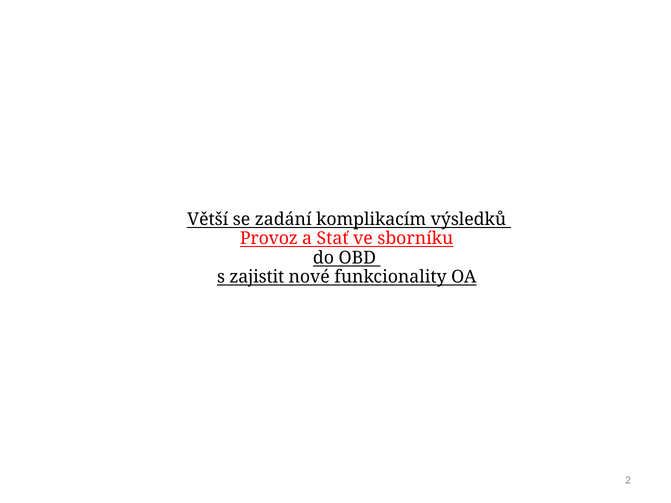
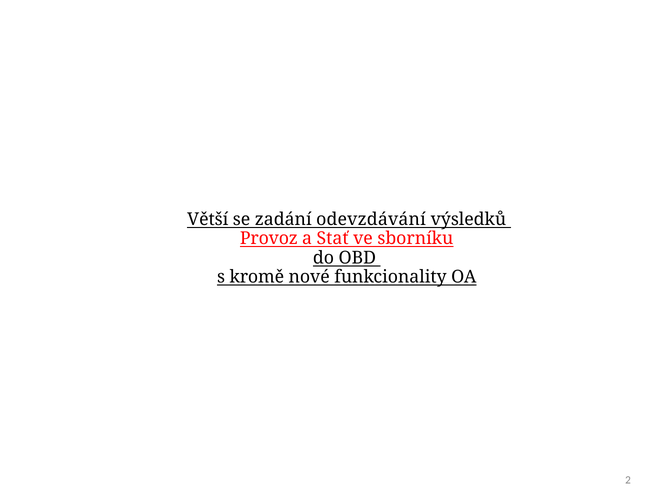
komplikacím: komplikacím -> odevzdávání (371, 220)
zajistit: zajistit -> kromě (257, 277)
